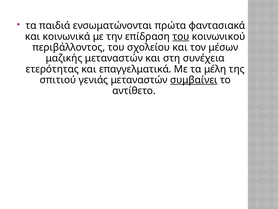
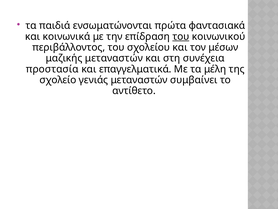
ετερότητας: ετερότητας -> προστασία (52, 69)
σπιτιού: σπιτιού -> σχολείο (58, 80)
συμβαίνει underline: present -> none (194, 80)
